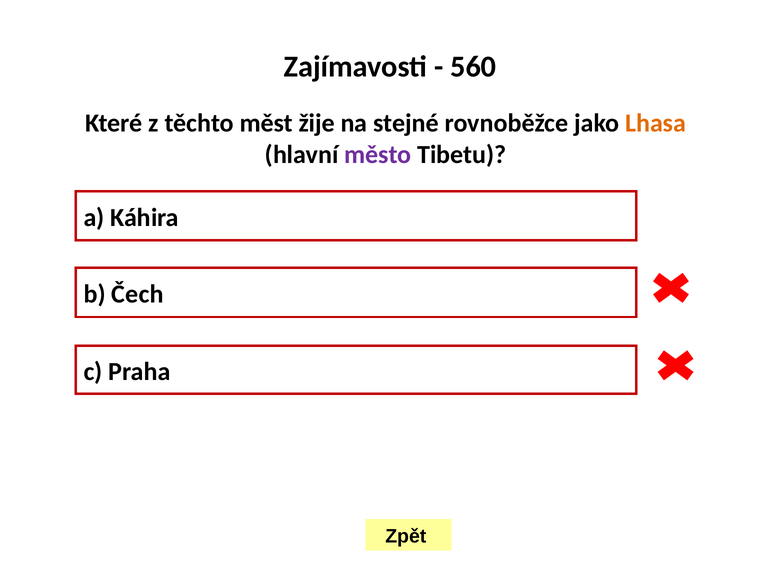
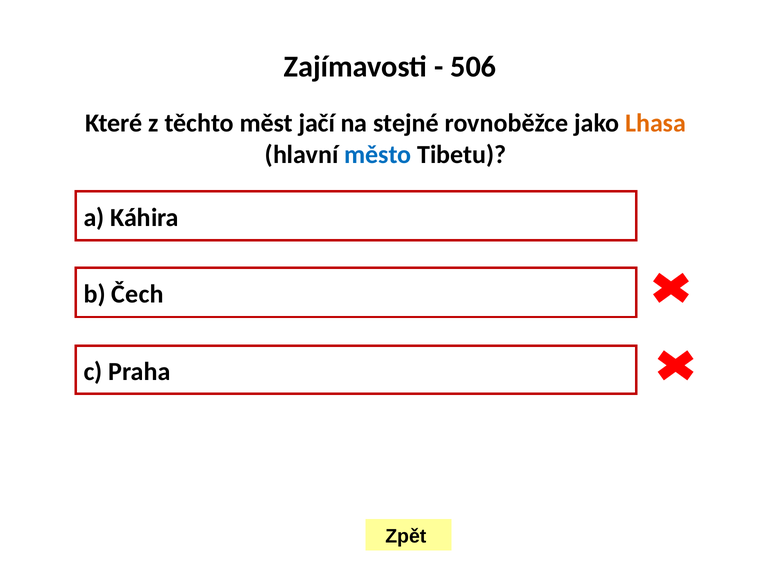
560: 560 -> 506 (473, 67)
žije: žije -> jačí (317, 123)
město colour: purple -> blue (378, 155)
